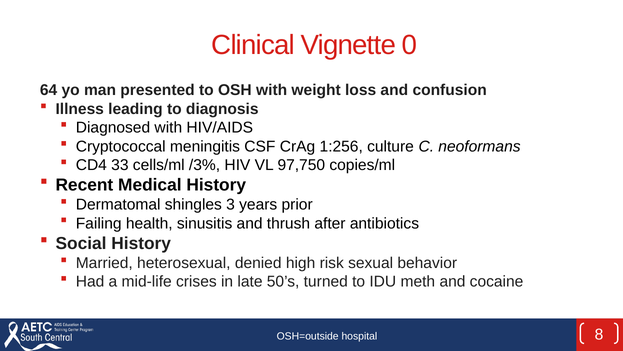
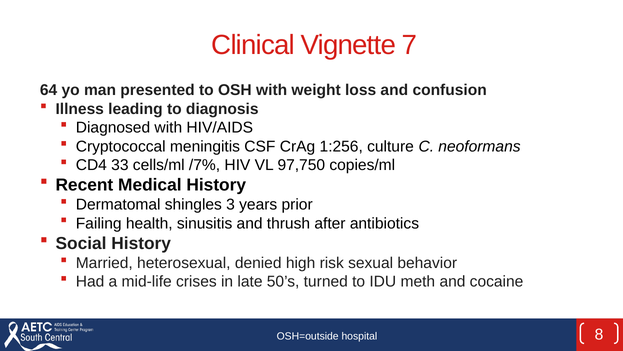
0: 0 -> 7 (410, 45)
/3%: /3% -> /7% (205, 165)
